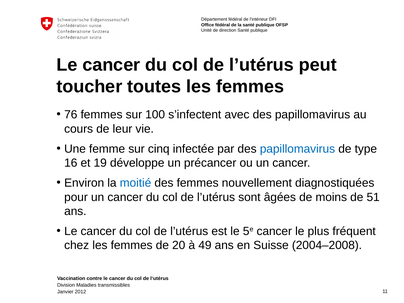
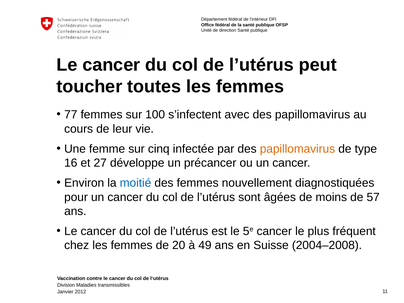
76: 76 -> 77 (71, 115)
papillomavirus colour: blue -> orange (297, 149)
19: 19 -> 27 (100, 163)
51: 51 -> 57 (373, 197)
